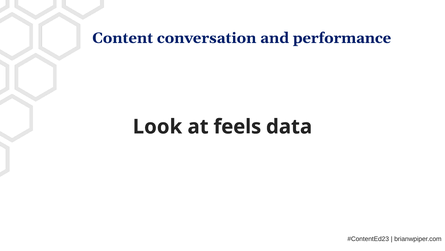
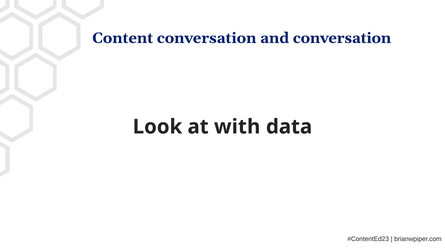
and performance: performance -> conversation (342, 38)
feels: feels -> with (237, 126)
